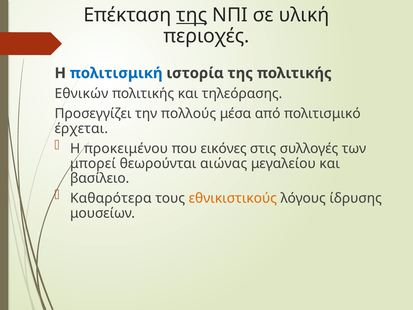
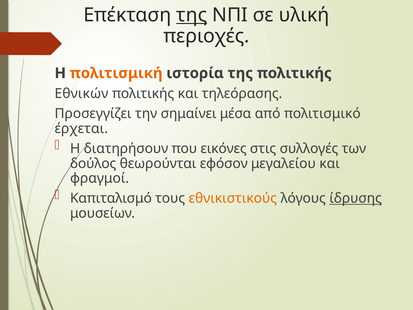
πολιτισμική colour: blue -> orange (116, 73)
πολλούς: πολλούς -> σημαίνει (189, 114)
προκειμένου: προκειμένου -> διατηρήσουν (126, 149)
μπορεί: μπορεί -> δούλος (93, 163)
αιώνας: αιώνας -> εφόσον (224, 163)
βασίλειο: βασίλειο -> φραγμοί (100, 178)
Καθαρότερα: Καθαρότερα -> Καπιταλισμό (111, 198)
ίδρυσης underline: none -> present (356, 198)
